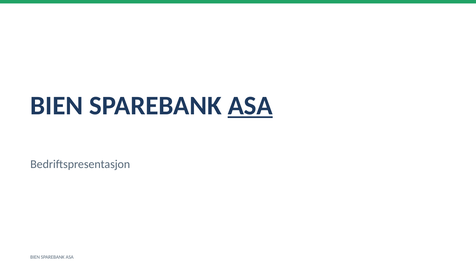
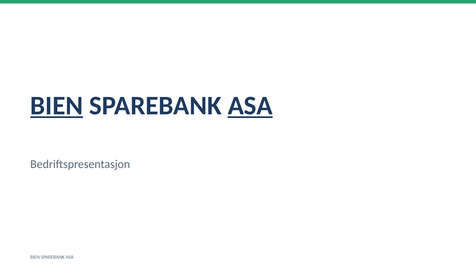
BIEN underline: none -> present (57, 106)
